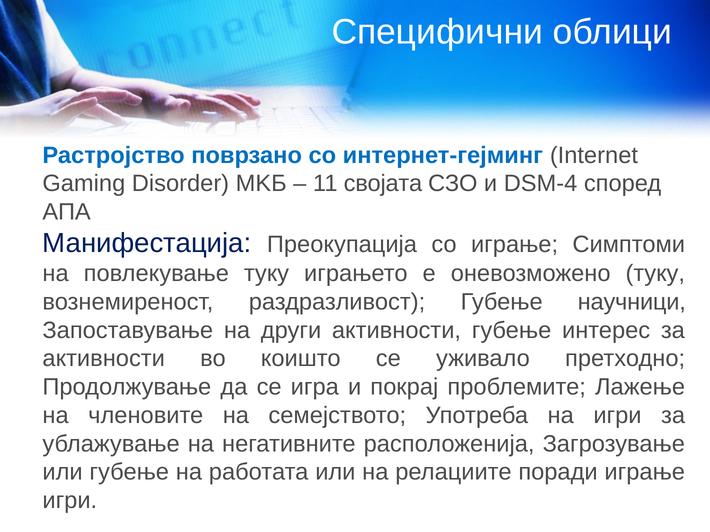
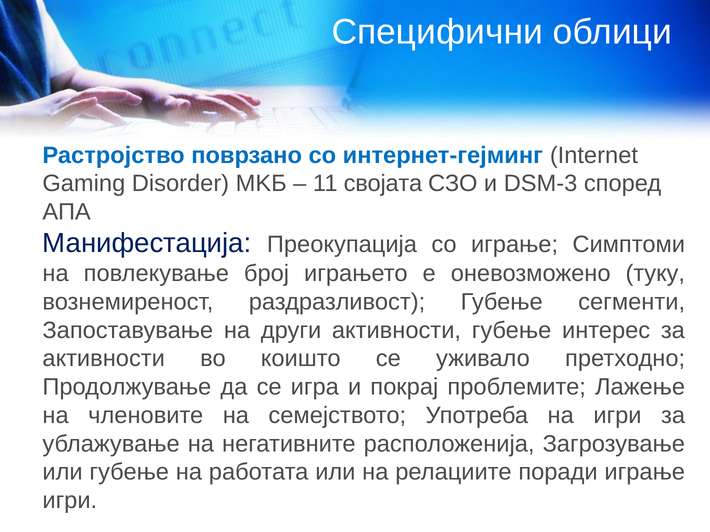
DSM-4: DSM-4 -> DSM-3 (541, 184)
повлекување туку: туку -> број (267, 274)
научници: научници -> сегменти (632, 302)
